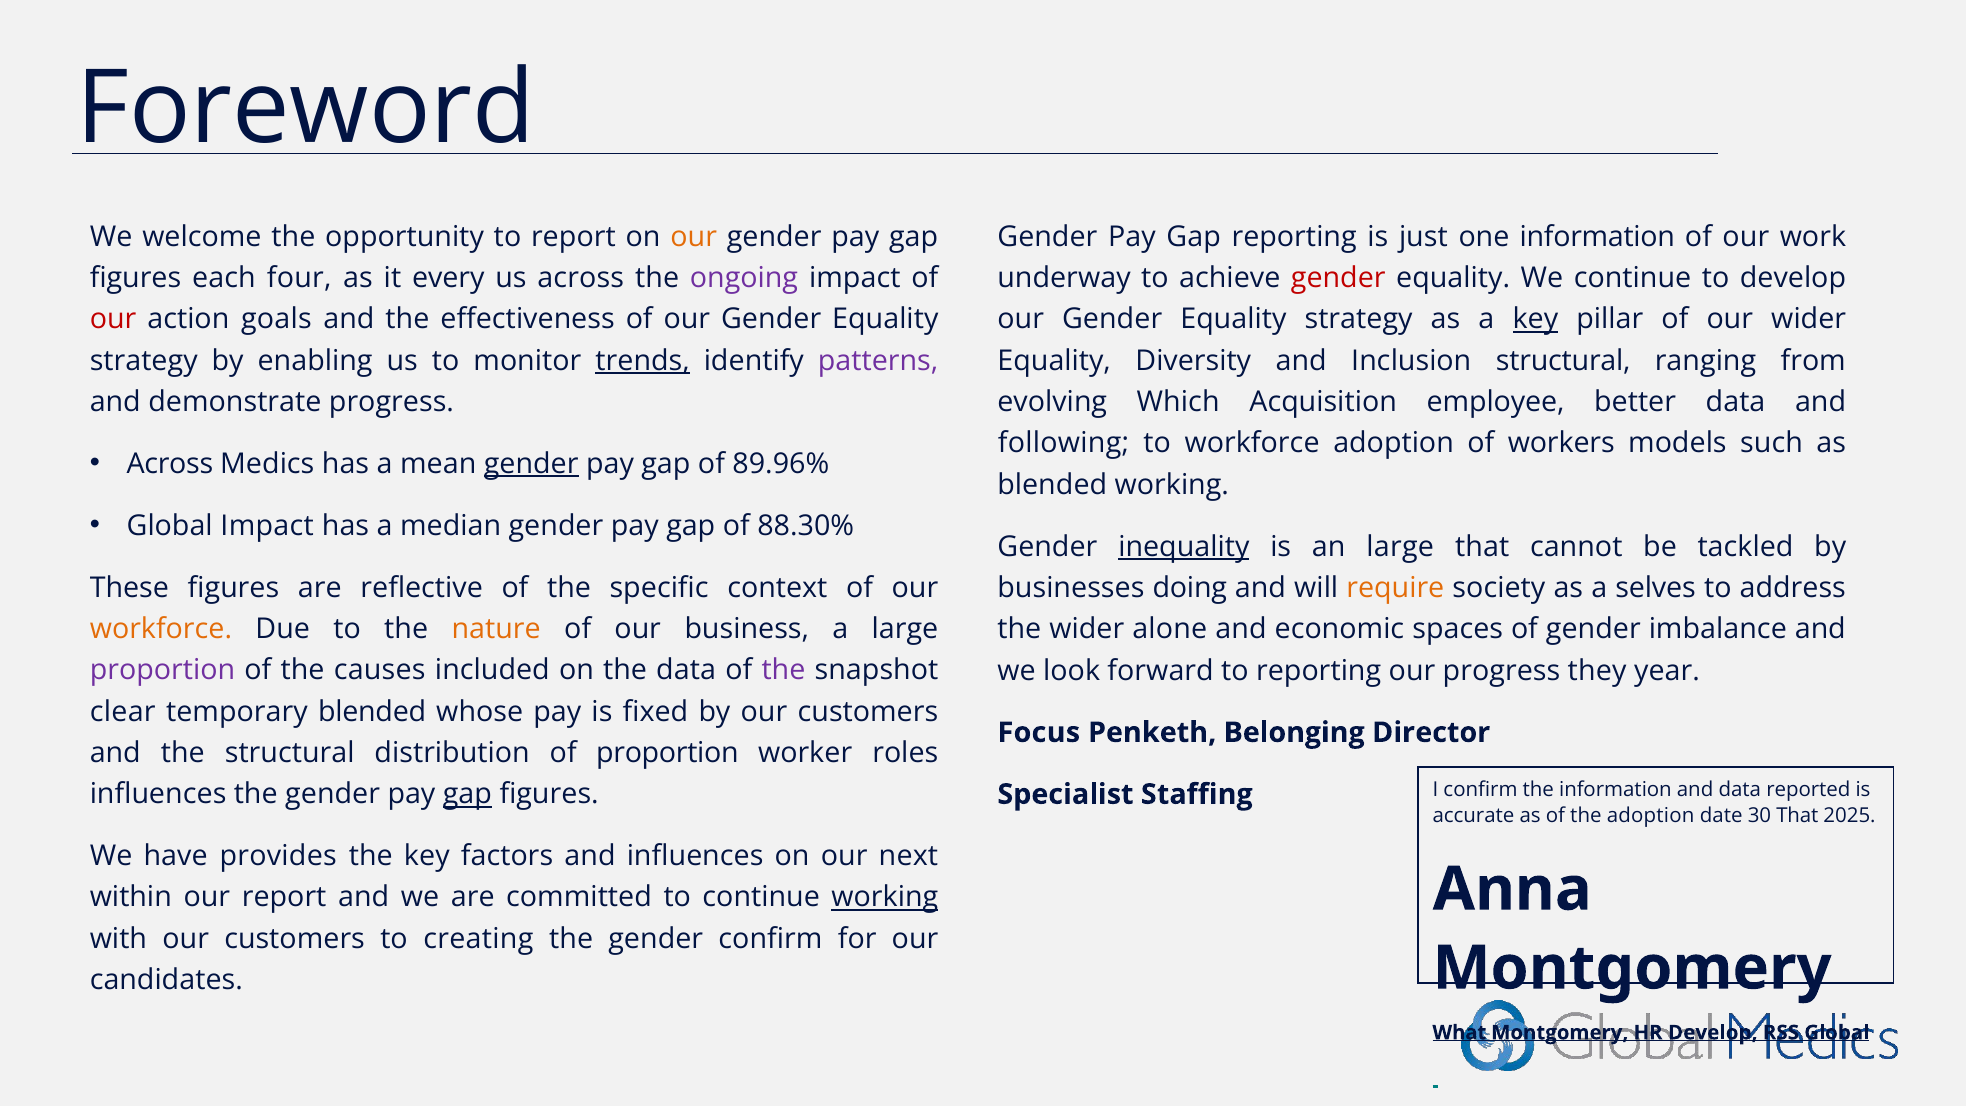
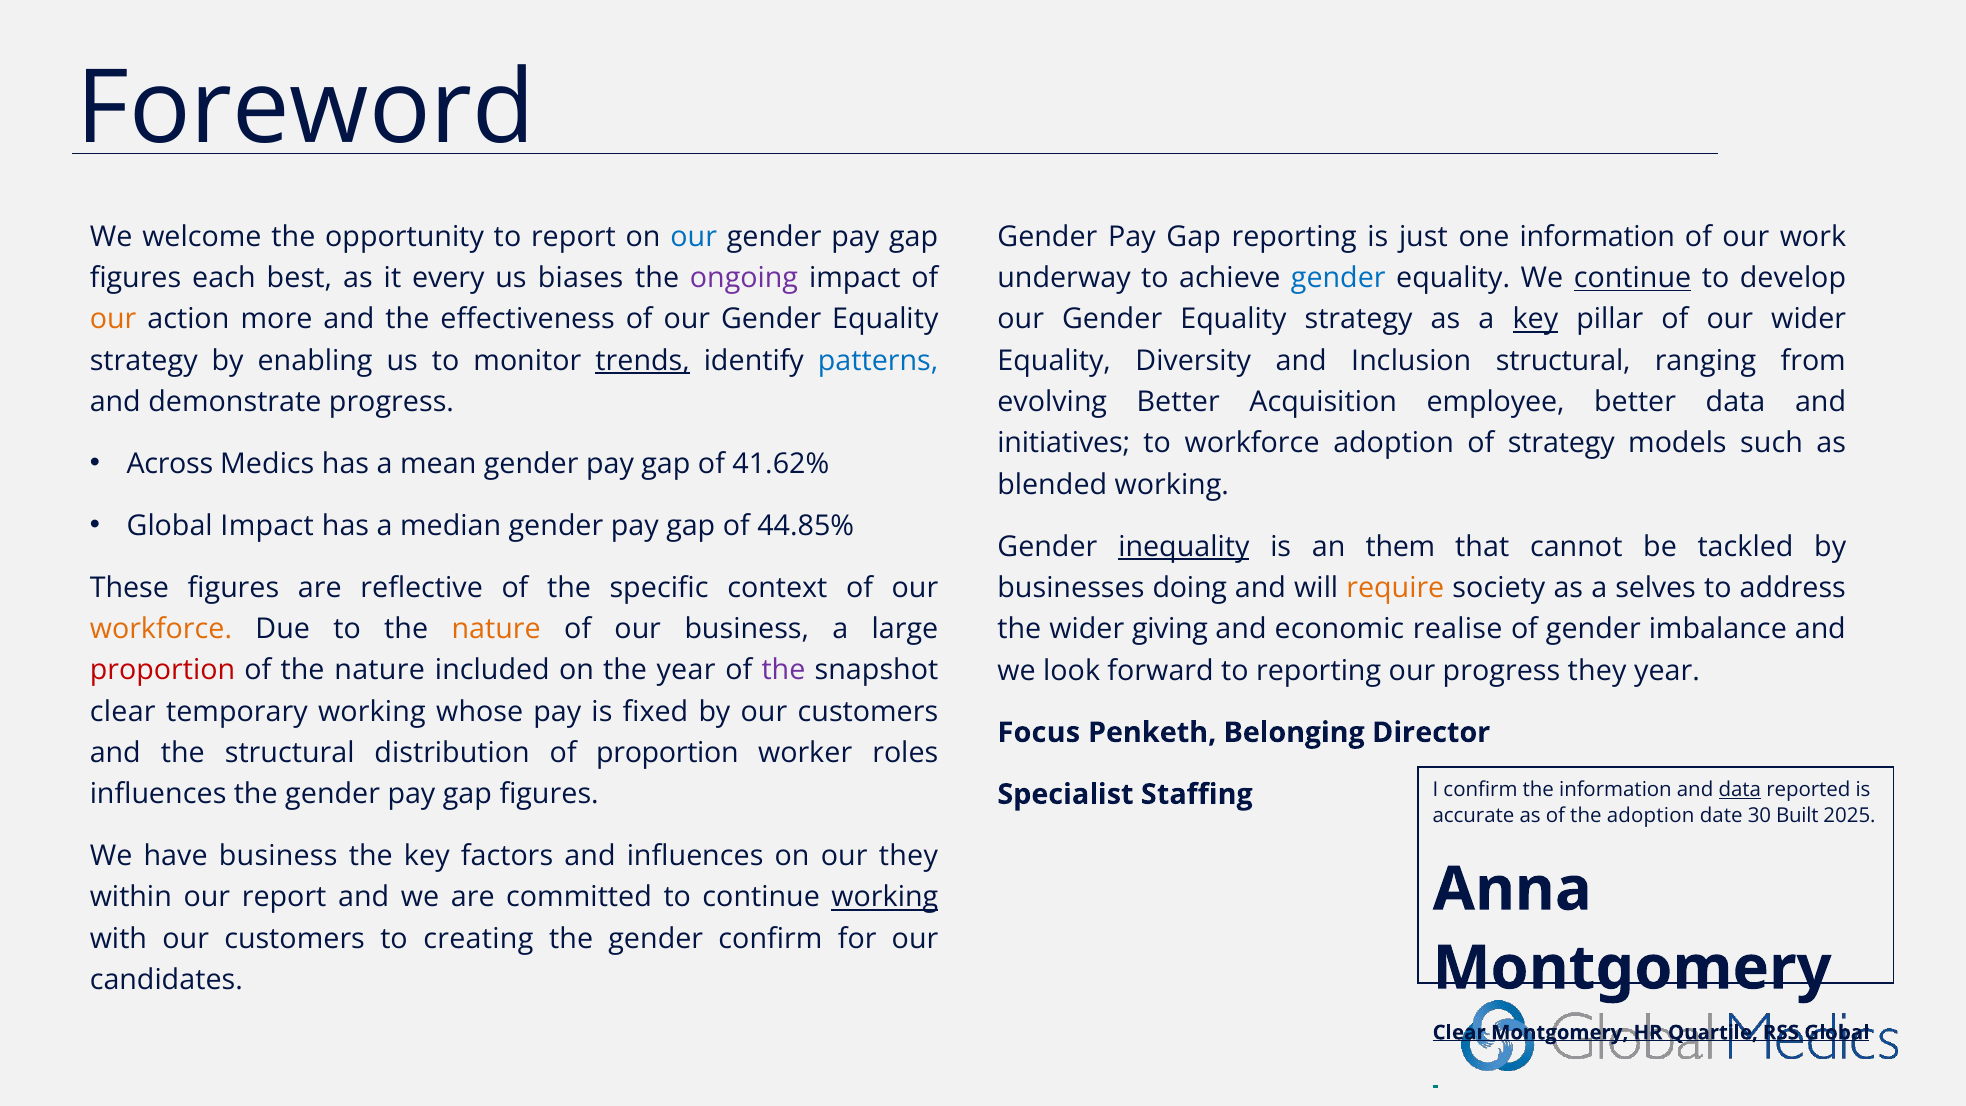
our colour: orange -> blue (694, 237)
four: four -> best (299, 278)
us across: across -> biases (581, 278)
gender colour: red -> blue (1338, 278)
continue underline: none -> present (1633, 278)
our colour: red -> orange (113, 319)
goals: goals -> more (276, 319)
patterns colour: purple -> blue (878, 361)
evolving Which: Which -> Better (1178, 402)
following: following -> initiatives (1064, 443)
of workers: workers -> strategy (1561, 443)
gender underline: present -> none (531, 464)
89.96%: 89.96% -> 41.62% (781, 464)
88.30%: 88.30% -> 44.85% (806, 526)
an large: large -> them (1400, 547)
alone: alone -> giving (1170, 629)
spaces: spaces -> realise (1458, 629)
proportion colour: purple -> red (163, 670)
of the causes: causes -> nature (380, 670)
the data: data -> year (686, 670)
temporary blended: blended -> working (372, 712)
data underline: none -> present (1740, 790)
gap underline: present -> none (467, 794)
30 That: That -> Built (1797, 816)
have provides: provides -> business (278, 856)
our next: next -> they (908, 856)
What: What -> Clear (1459, 1033)
HR Develop: Develop -> Quartile (1713, 1033)
